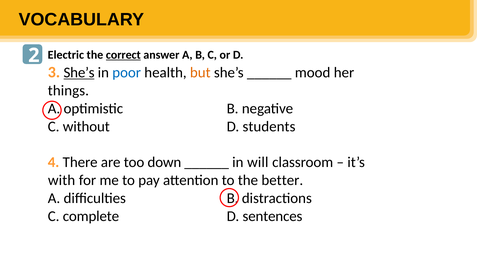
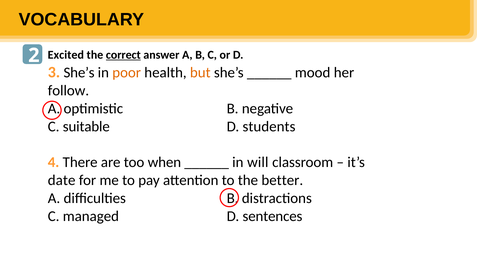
Electric: Electric -> Excited (66, 55)
She’s underline: present -> none (79, 72)
poor colour: blue -> orange (127, 72)
things: things -> follow (68, 90)
without: without -> suitable (86, 126)
down: down -> when (164, 162)
with: with -> date (62, 180)
complete: complete -> managed (91, 216)
